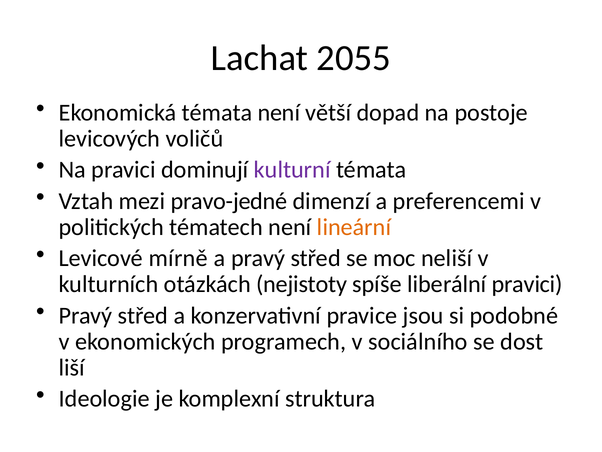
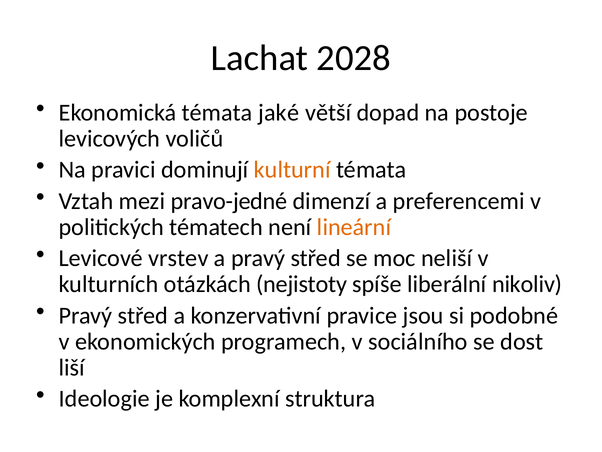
2055: 2055 -> 2028 (354, 58)
témata není: není -> jaké (279, 113)
kulturní colour: purple -> orange (292, 170)
mírně: mírně -> vrstev (178, 258)
liberální pravici: pravici -> nikoliv (527, 284)
